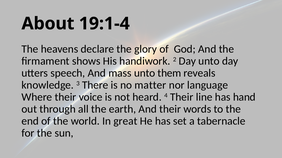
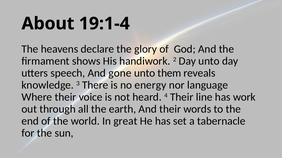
mass: mass -> gone (120, 73)
matter: matter -> energy (150, 85)
hand: hand -> work (244, 97)
